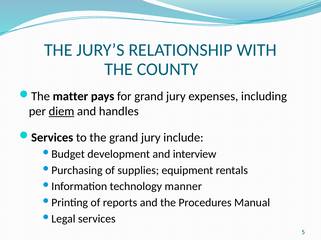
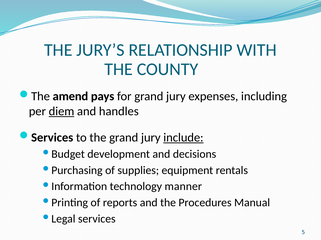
matter: matter -> amend (70, 97)
include underline: none -> present (183, 138)
interview: interview -> decisions (195, 155)
